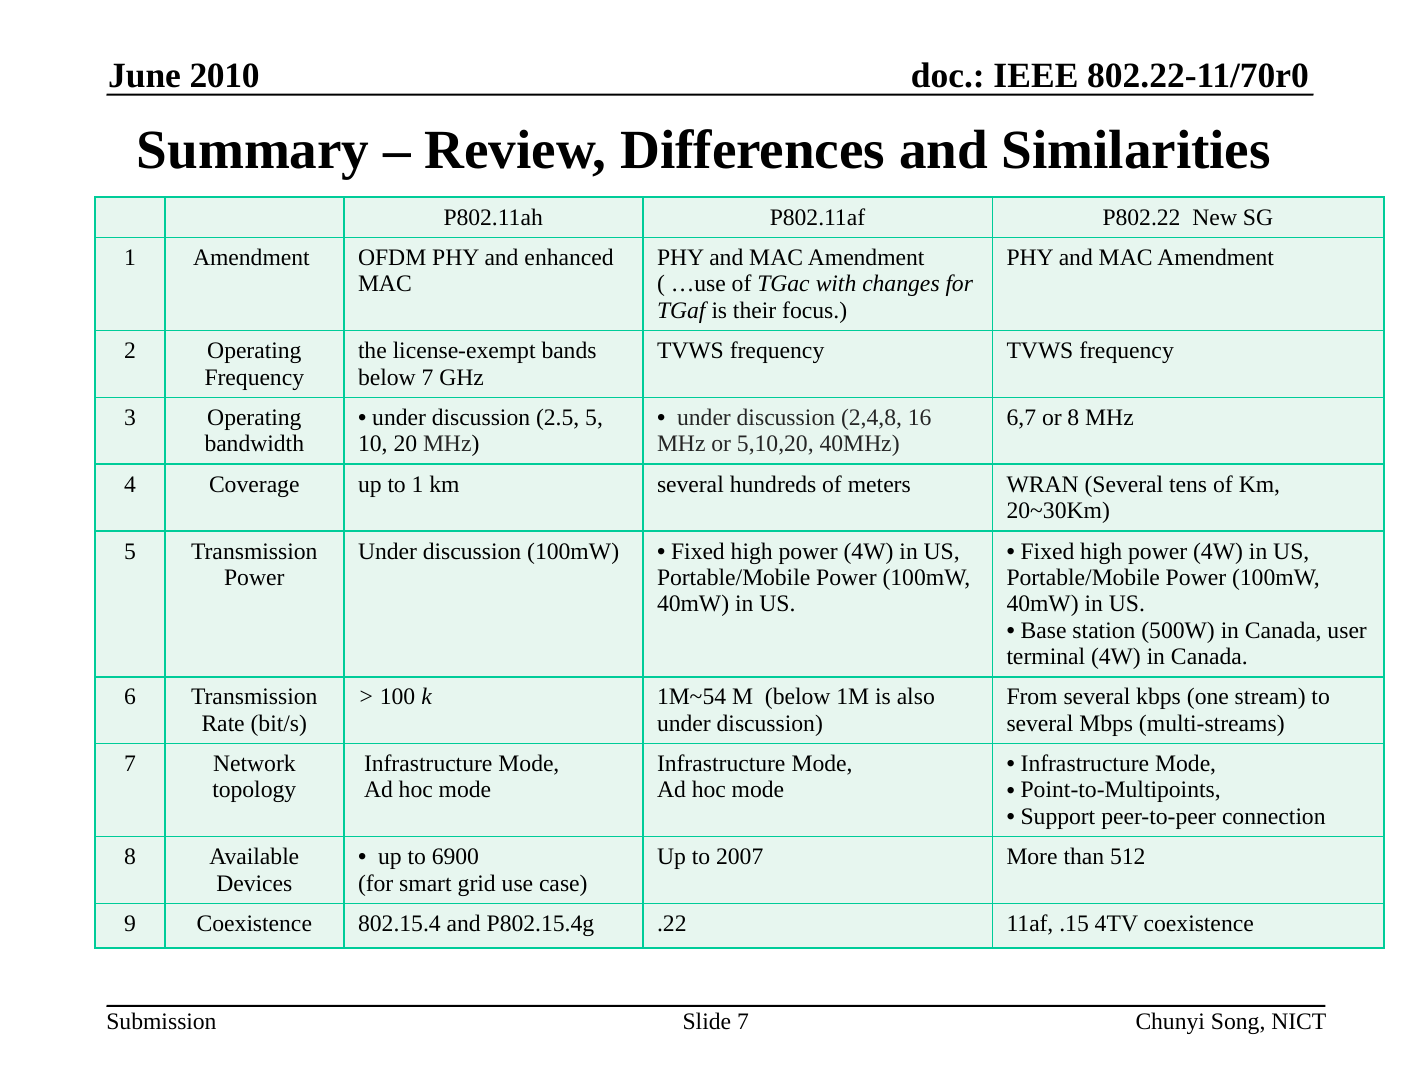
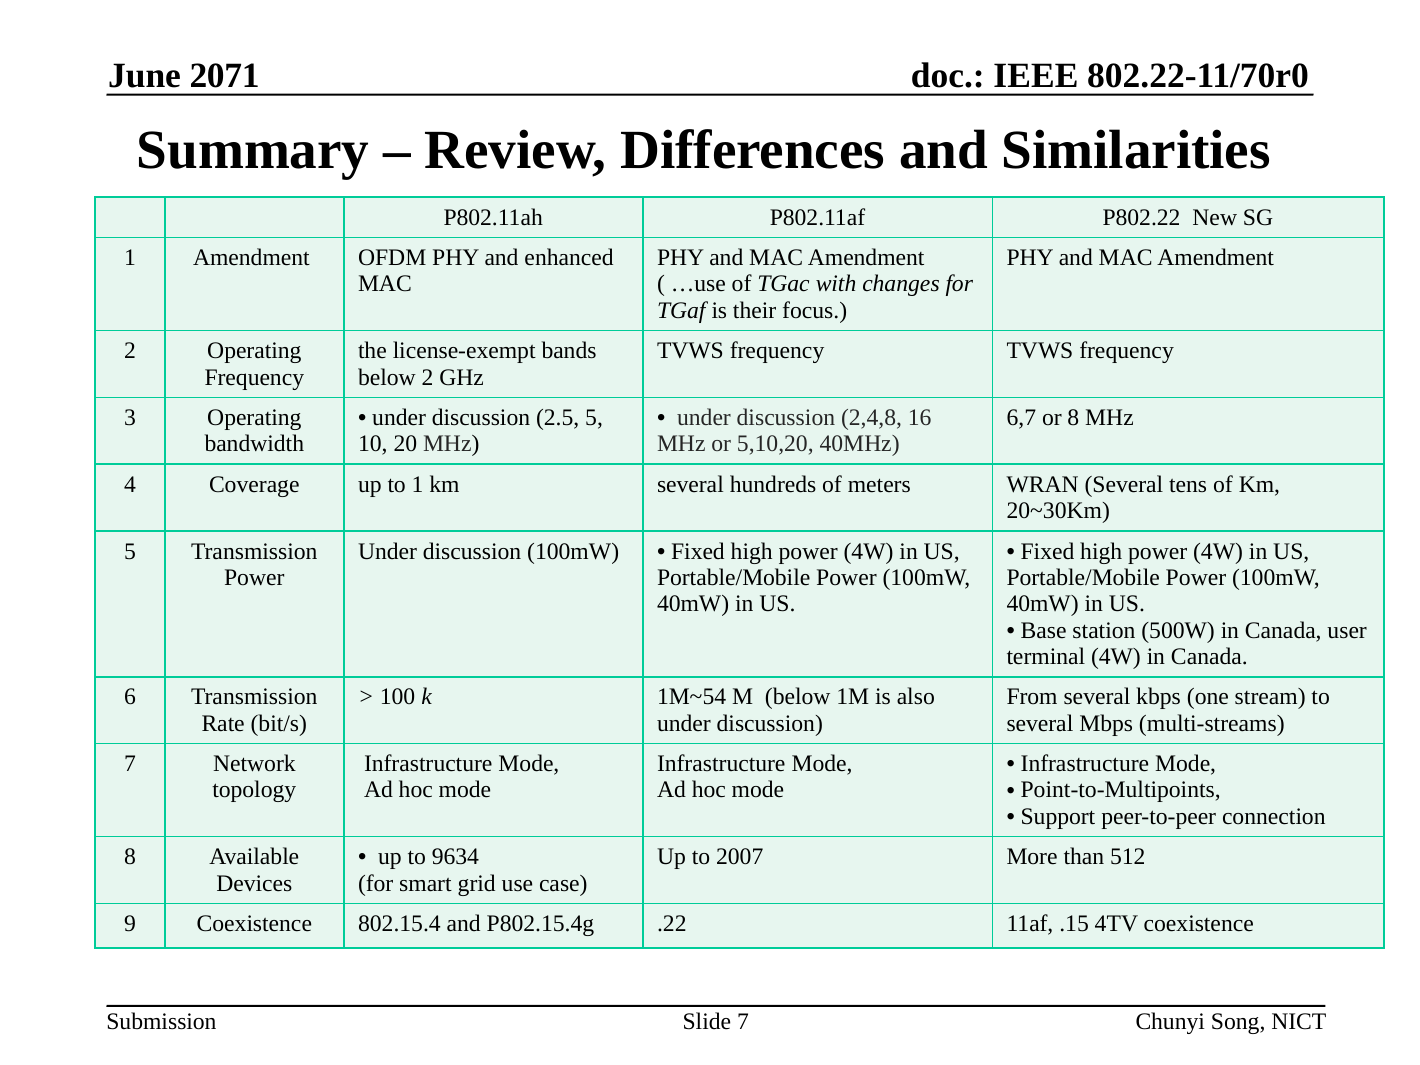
2010: 2010 -> 2071 (225, 76)
below 7: 7 -> 2 (428, 377)
6900: 6900 -> 9634 (455, 857)
